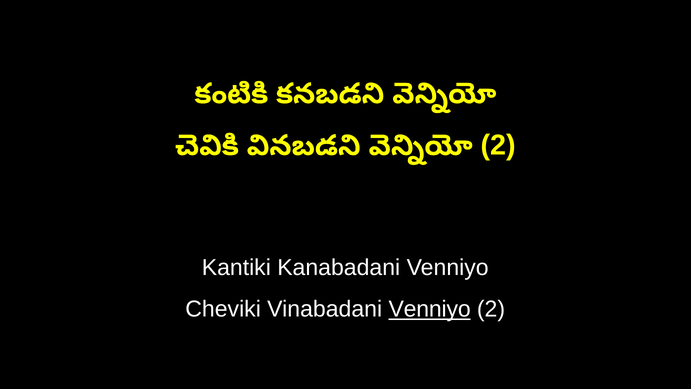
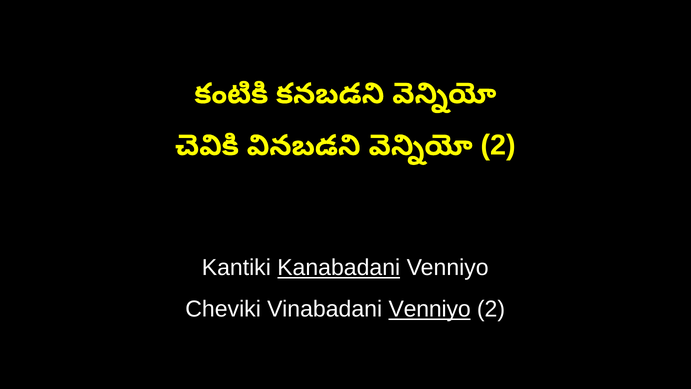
Kanabadani underline: none -> present (339, 268)
